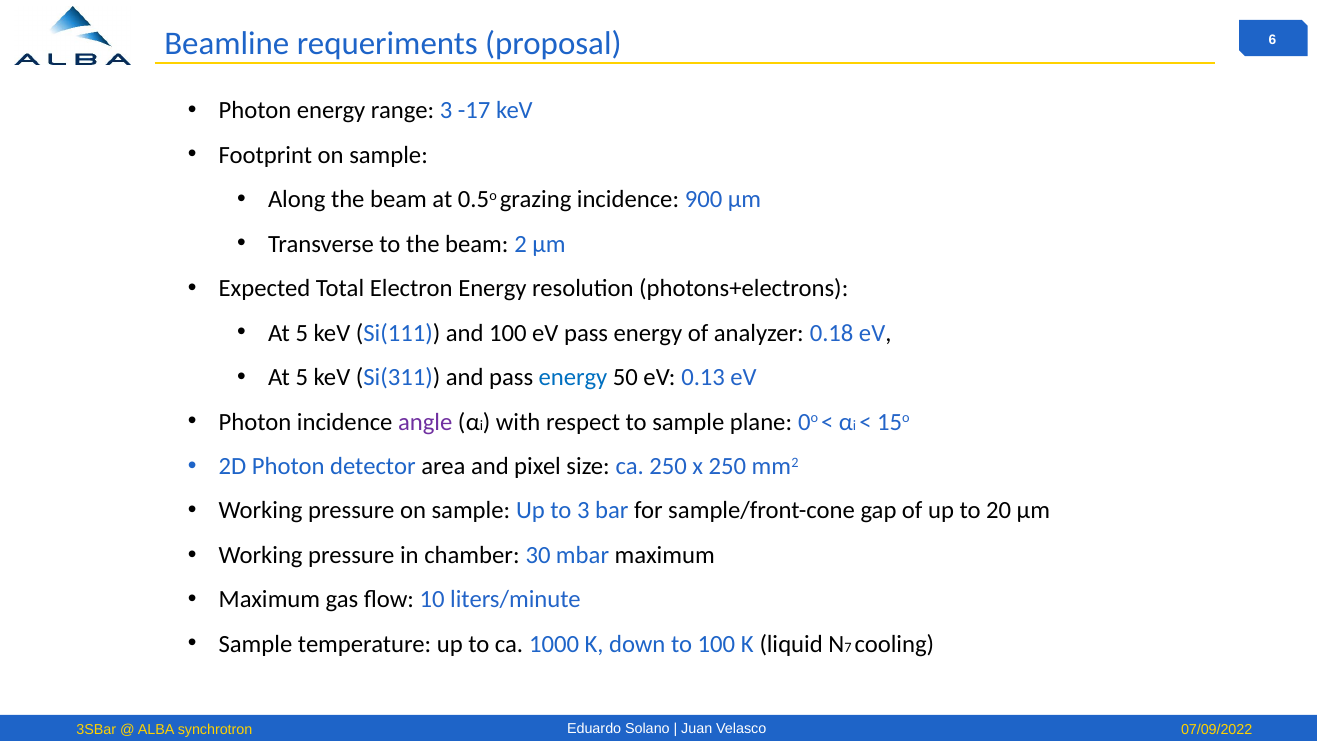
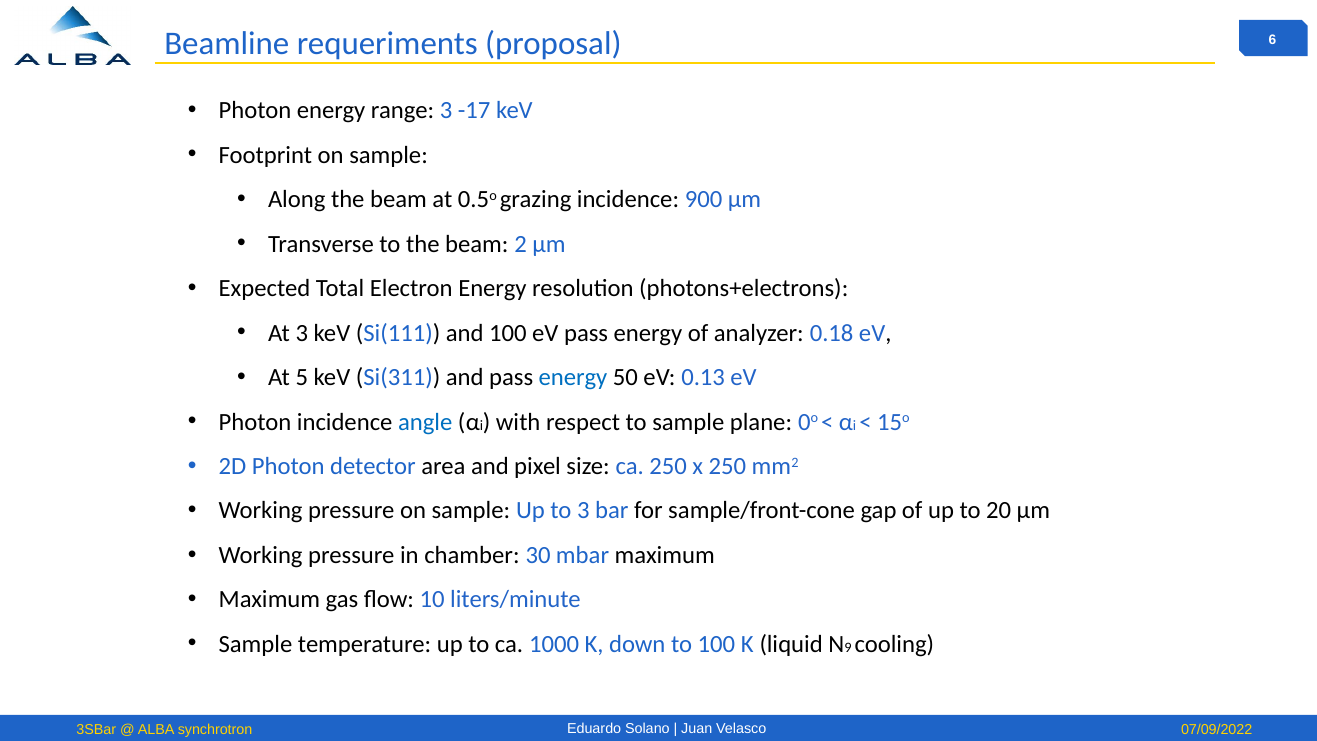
5: 5 -> 3 (302, 333)
angle colour: purple -> blue (425, 422)
7: 7 -> 9 (848, 647)
